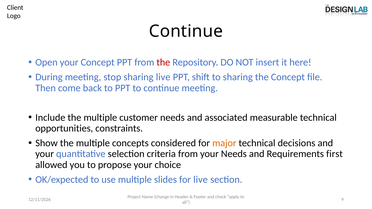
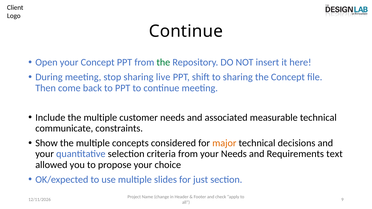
the colour: red -> green (163, 62)
opportunities: opportunities -> communicate (64, 128)
first: first -> text (334, 154)
for live: live -> just (201, 180)
